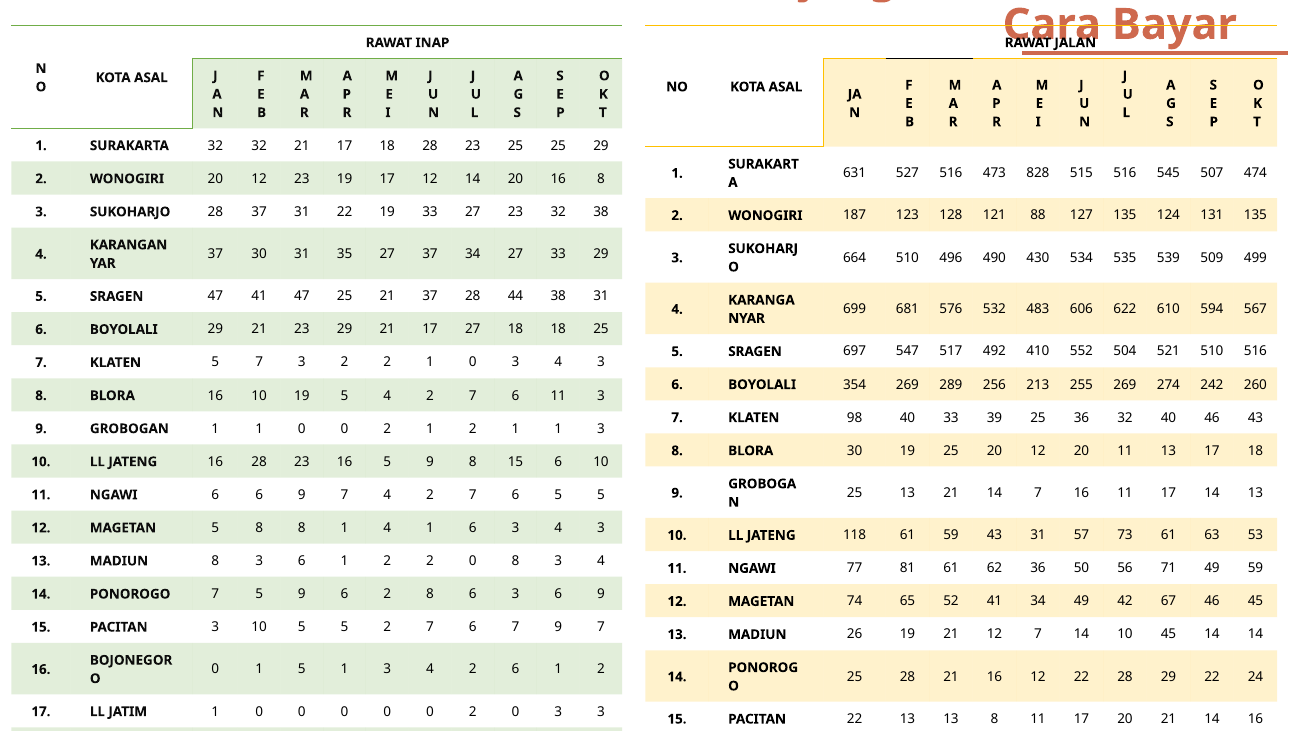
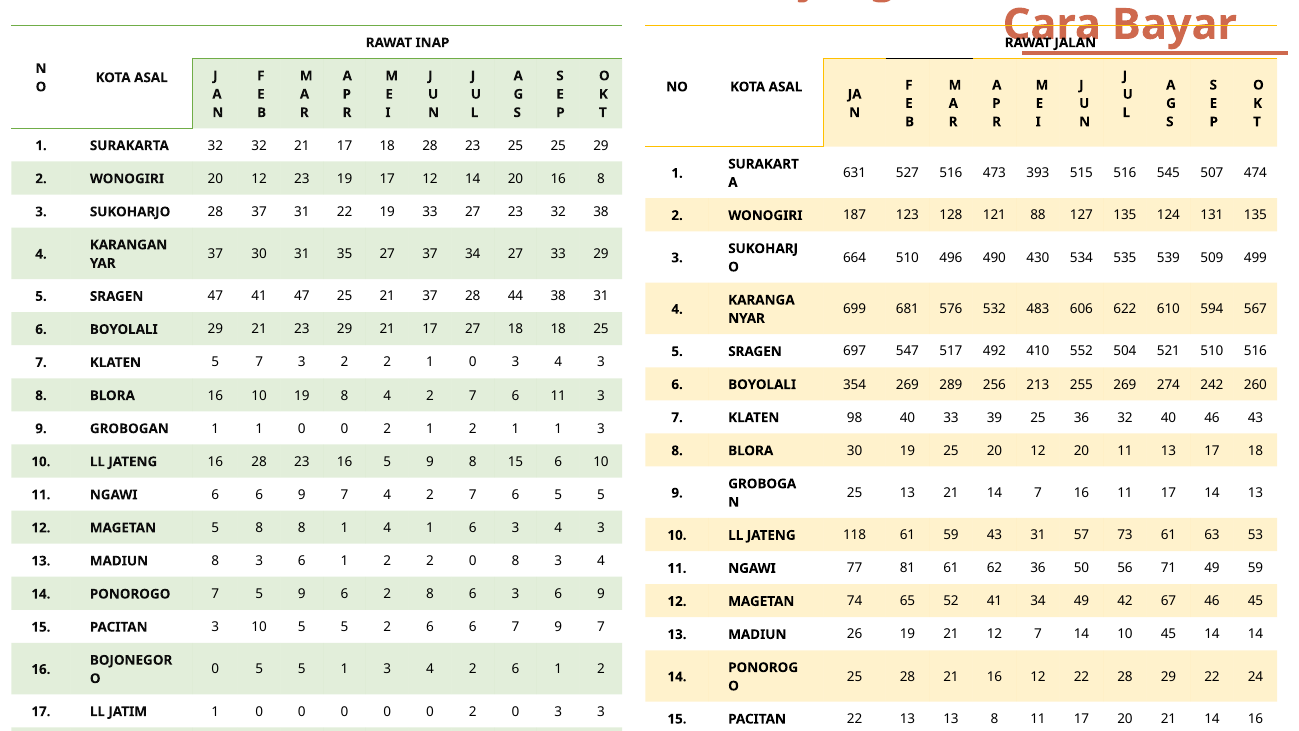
828: 828 -> 393 (1038, 173)
19 5: 5 -> 8 (345, 395)
5 2 7: 7 -> 6 (430, 627)
0 1: 1 -> 5 (259, 669)
